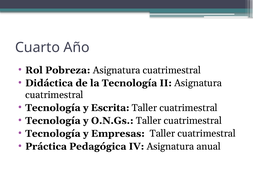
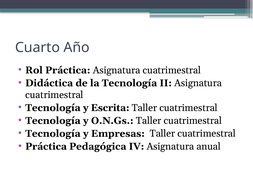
Rol Pobreza: Pobreza -> Práctica (68, 70)
